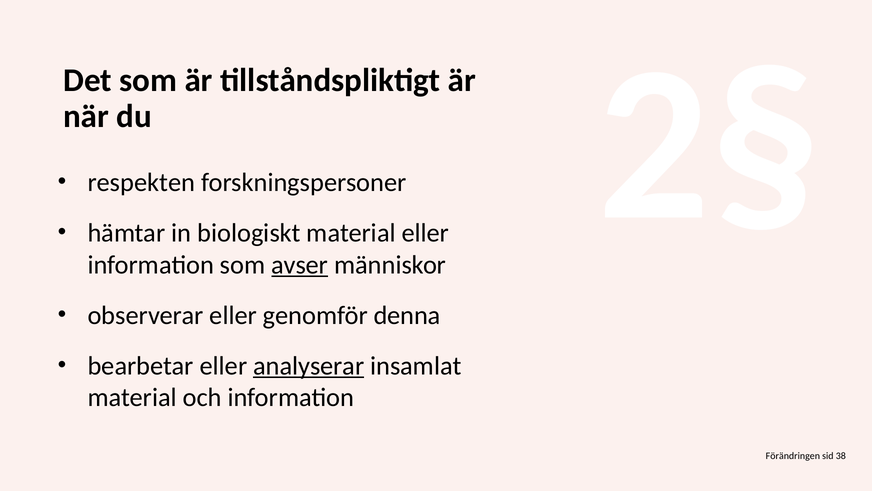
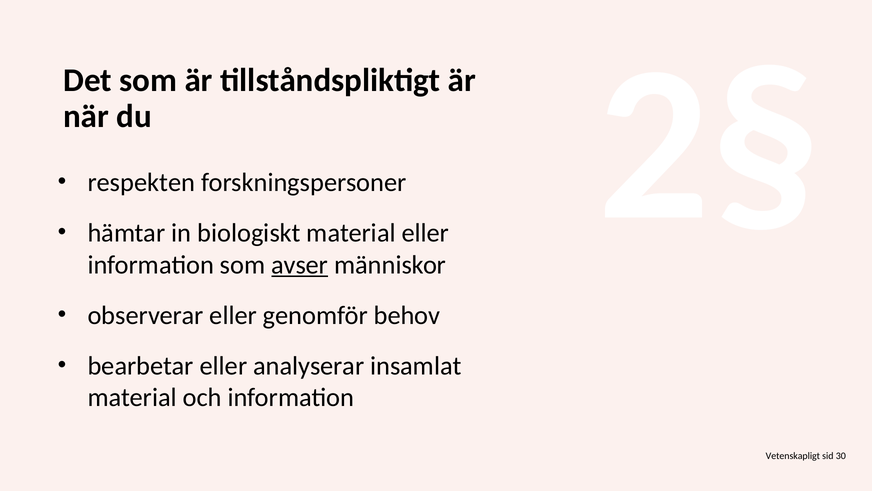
denna: denna -> behov (407, 315)
analyserar underline: present -> none (309, 365)
Förändringen: Förändringen -> Vetenskapligt (793, 455)
38: 38 -> 30 (841, 455)
